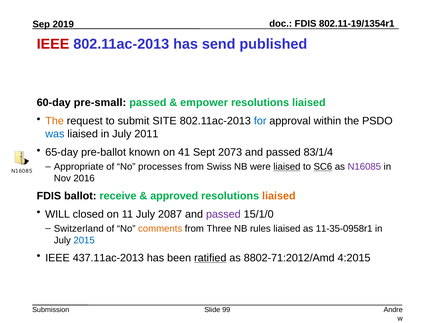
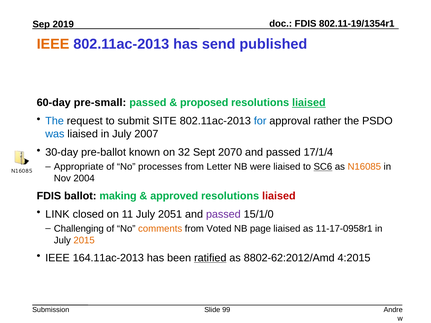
IEEE colour: red -> orange (53, 44)
empower: empower -> proposed (204, 103)
liaised underline: none -> present (309, 103)
The colour: orange -> blue (55, 121)
within: within -> rather (328, 121)
2011: 2011 -> 2007 (146, 134)
65-day: 65-day -> 30-day (62, 152)
41: 41 -> 32 (184, 152)
2073: 2073 -> 2070 (230, 152)
83/1/4: 83/1/4 -> 17/1/4 (318, 152)
Swiss: Swiss -> Letter (219, 167)
liaised underline: present -> none (287, 167)
N16085 colour: purple -> orange (364, 167)
2016: 2016 -> 2004 (84, 178)
receive: receive -> making (118, 196)
liaised colour: orange -> red (279, 196)
WILL: WILL -> LINK (57, 214)
2087: 2087 -> 2051 (170, 214)
Switzerland: Switzerland -> Challenging (79, 229)
Three: Three -> Voted (219, 229)
rules: rules -> page (260, 229)
11-35-0958r1: 11-35-0958r1 -> 11-17-0958r1 (344, 229)
2015 colour: blue -> orange (84, 240)
437.11ac-2013: 437.11ac-2013 -> 164.11ac-2013 (108, 258)
8802-71:2012/Amd: 8802-71:2012/Amd -> 8802-62:2012/Amd (289, 258)
